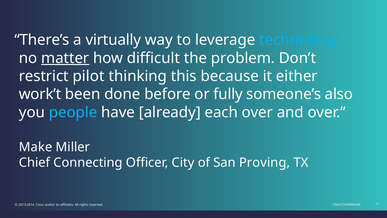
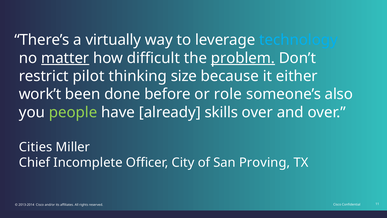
problem underline: none -> present (243, 58)
this: this -> size (184, 76)
fully: fully -> role (228, 94)
people colour: light blue -> light green (73, 112)
each: each -> skills (221, 112)
Make: Make -> Cities (36, 147)
Connecting: Connecting -> Incomplete (88, 162)
